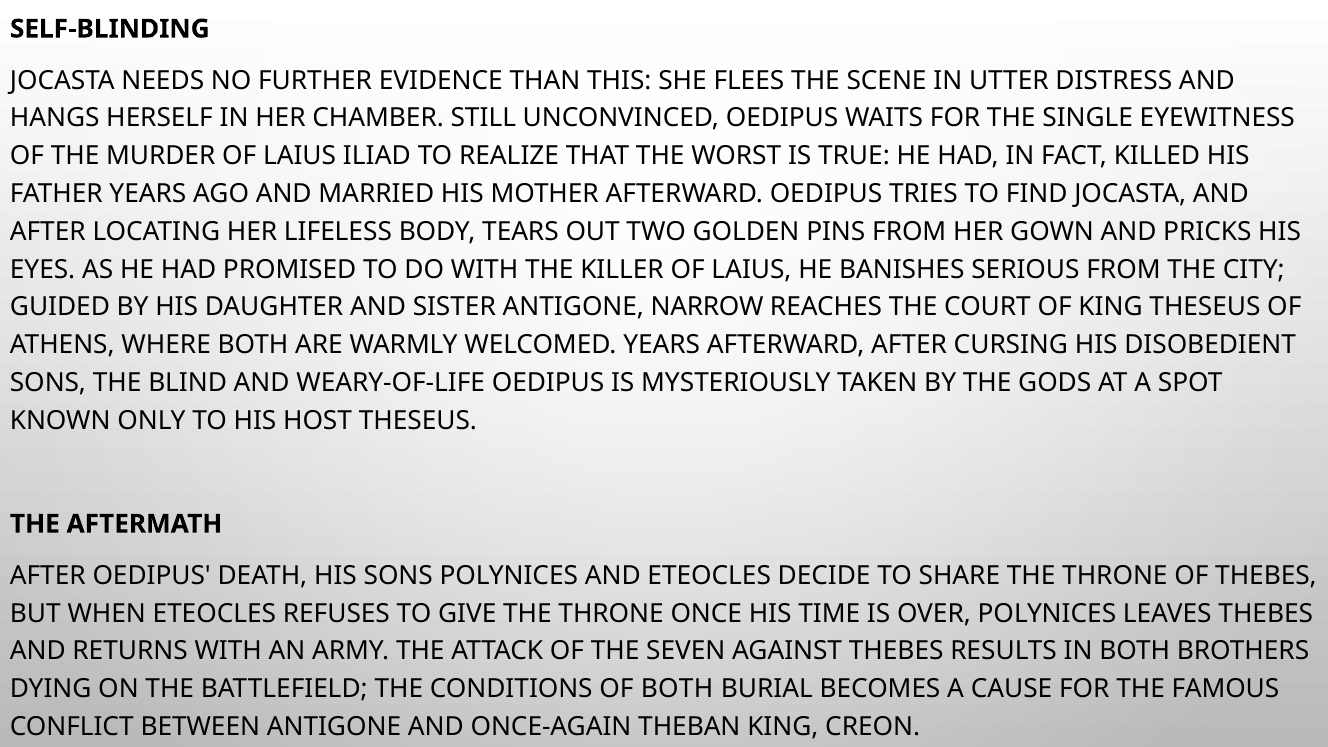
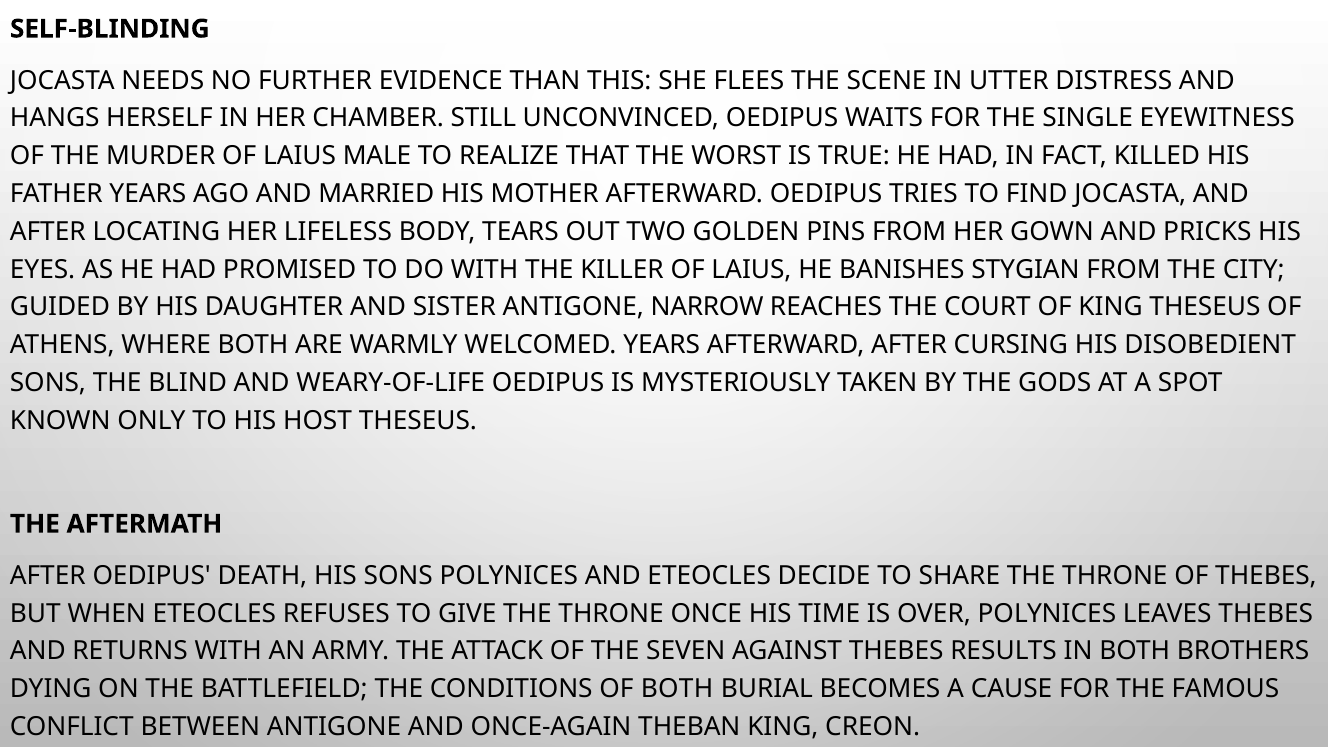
ILIAD: ILIAD -> MALE (377, 156)
SERIOUS: SERIOUS -> STYGIAN (1025, 270)
